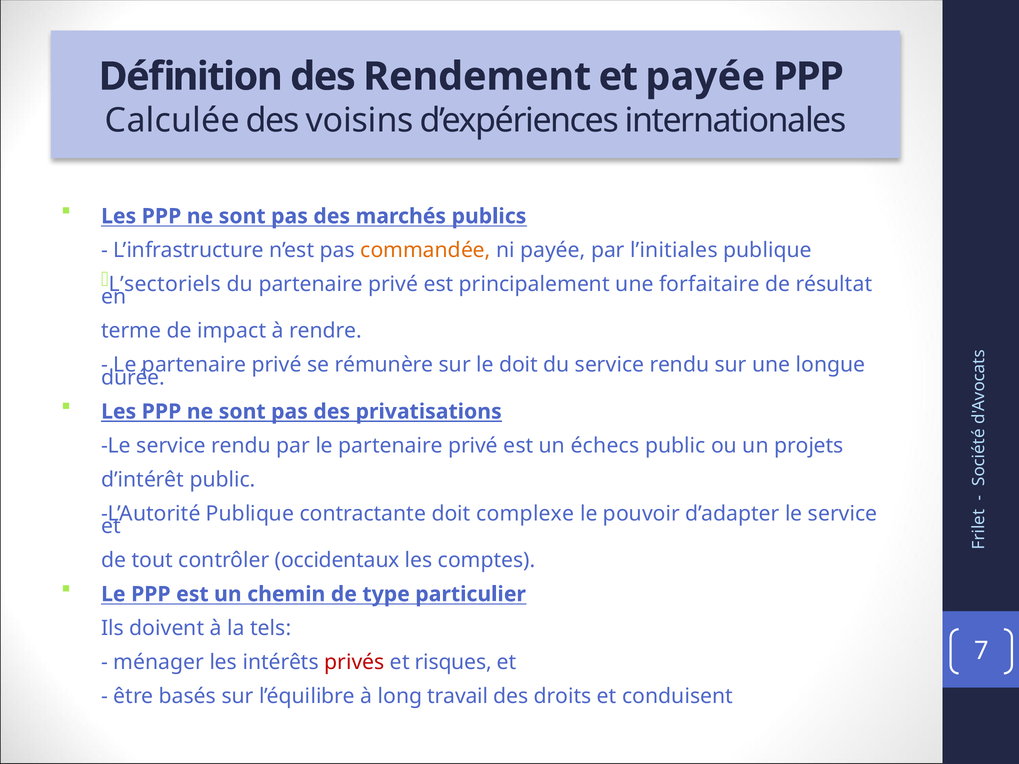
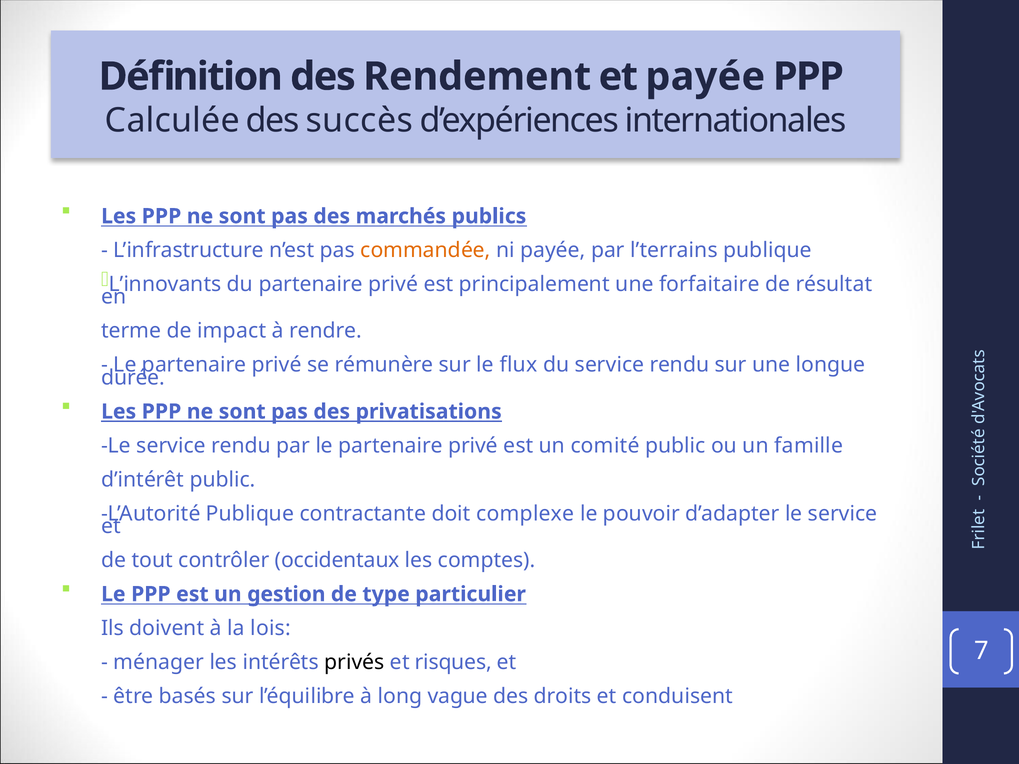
voisins: voisins -> succès (359, 120)
l’initiales: l’initiales -> l’terrains (674, 250)
L’sectoriels: L’sectoriels -> L’innovants (165, 284)
le doit: doit -> flux (518, 365)
échecs: échecs -> comité (605, 446)
projets: projets -> famille (809, 446)
chemin: chemin -> gestion (286, 594)
tels: tels -> lois (271, 628)
privés colour: red -> black (354, 662)
travail: travail -> vague (458, 696)
